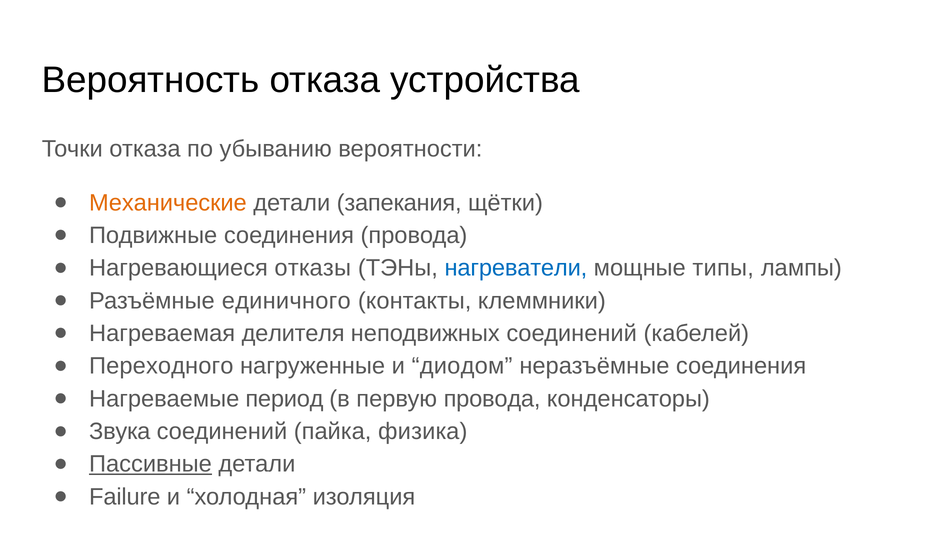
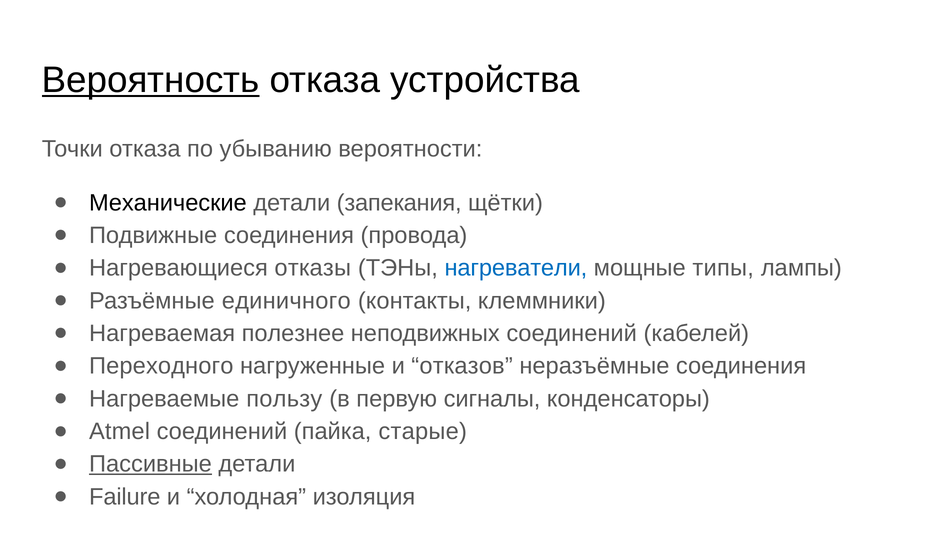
Вероятность underline: none -> present (151, 80)
Механические colour: orange -> black (168, 203)
делителя: делителя -> полезнее (293, 333)
диодом: диодом -> отказов (462, 366)
период: период -> пользу (284, 399)
первую провода: провода -> сигналы (492, 399)
Звука: Звука -> Atmel (120, 431)
физика: физика -> старые (423, 431)
